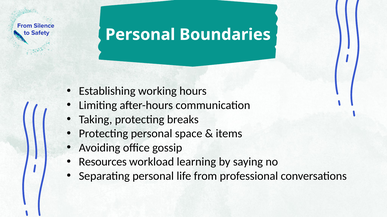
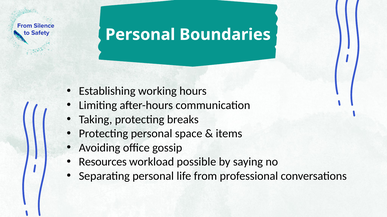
learning: learning -> possible (196, 162)
